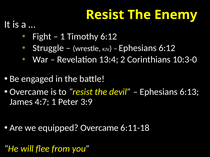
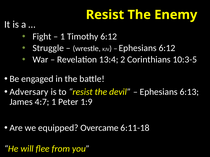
10:3-0: 10:3-0 -> 10:3-5 (185, 60)
Overcame: Overcame -> Adversary (29, 92)
3:9: 3:9 -> 1:9 (86, 102)
